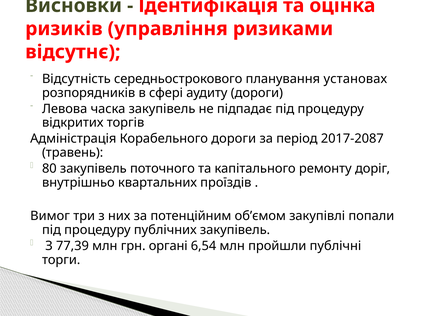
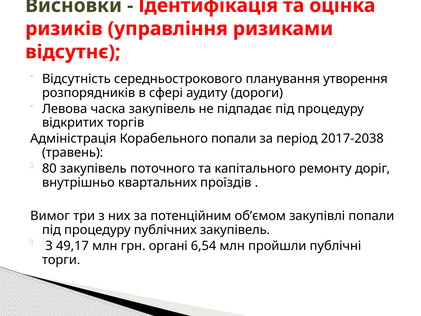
установах: установах -> утворення (355, 79)
Корабельного дороги: дороги -> попали (234, 139)
2017-2087: 2017-2087 -> 2017-2038 (352, 139)
77,39: 77,39 -> 49,17 (72, 246)
